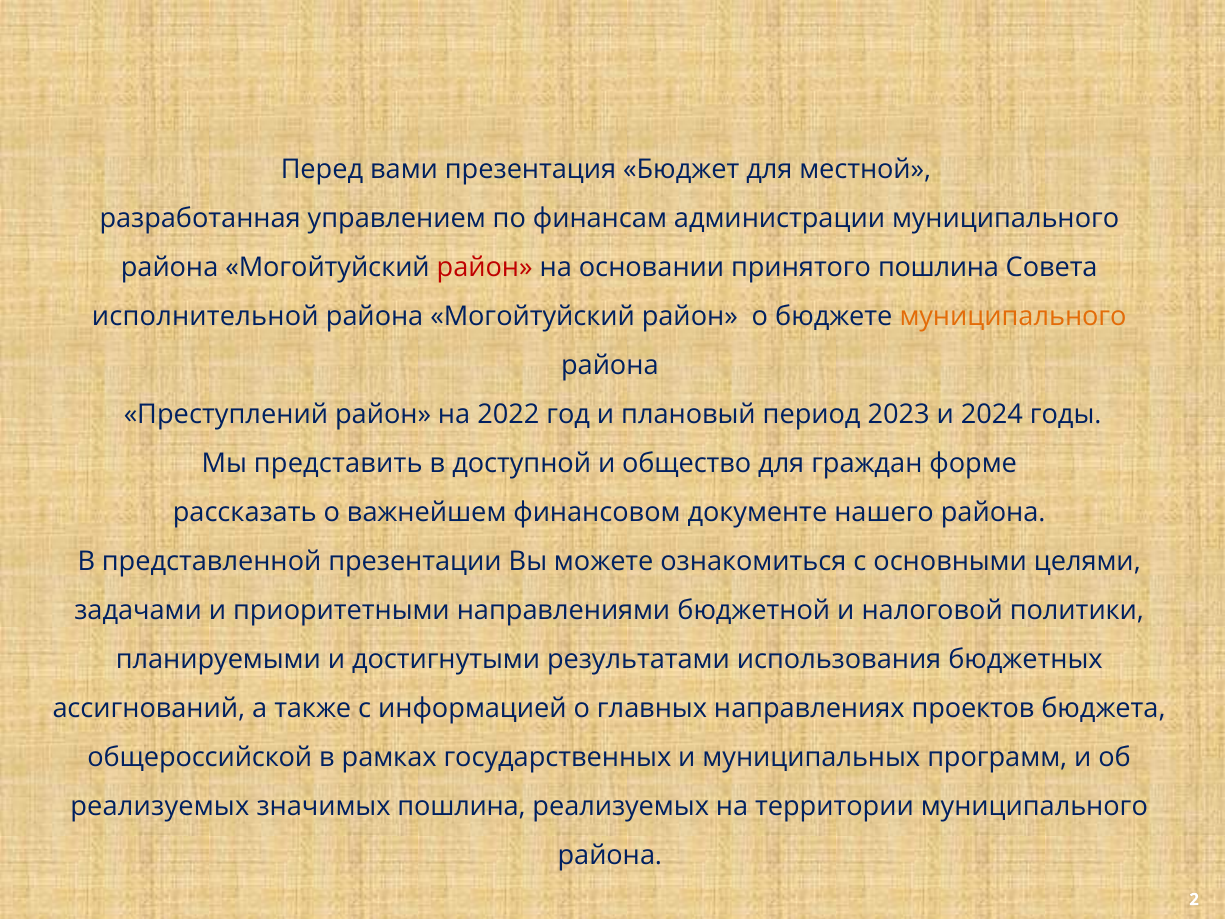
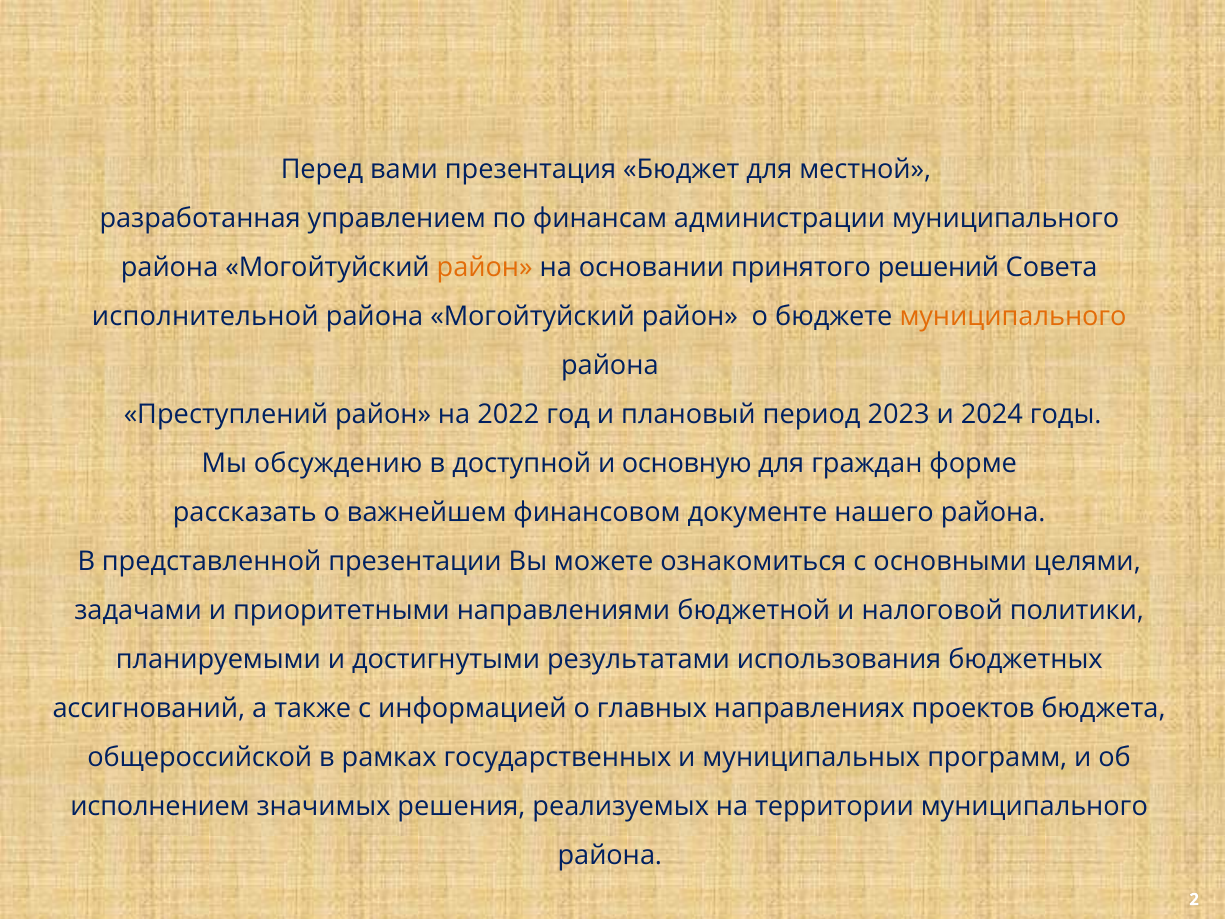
район colour: red -> orange (485, 268)
принятого пошлина: пошлина -> решений (939, 268)
представить: представить -> обсуждению (338, 464)
общество: общество -> основную (687, 464)
реализуемых: реализуемых -> исполнением (160, 806)
значимых пошлина: пошлина -> решения (461, 806)
